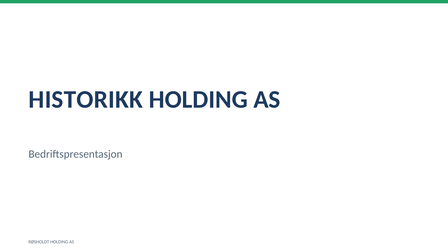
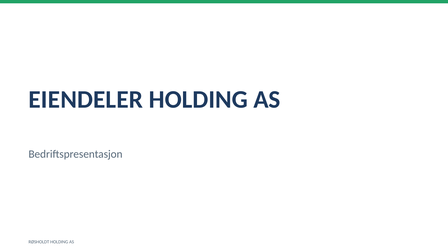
HISTORIKK: HISTORIKK -> EIENDELER (86, 99)
